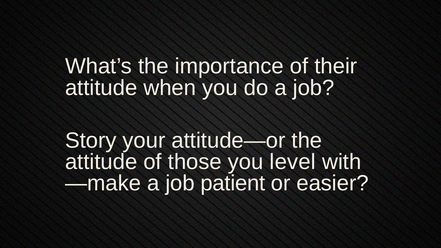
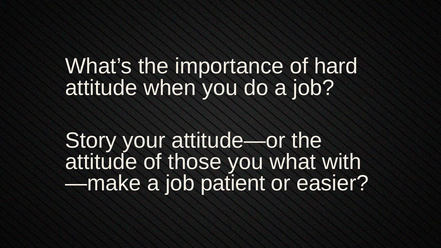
their: their -> hard (336, 66)
level: level -> what (293, 162)
